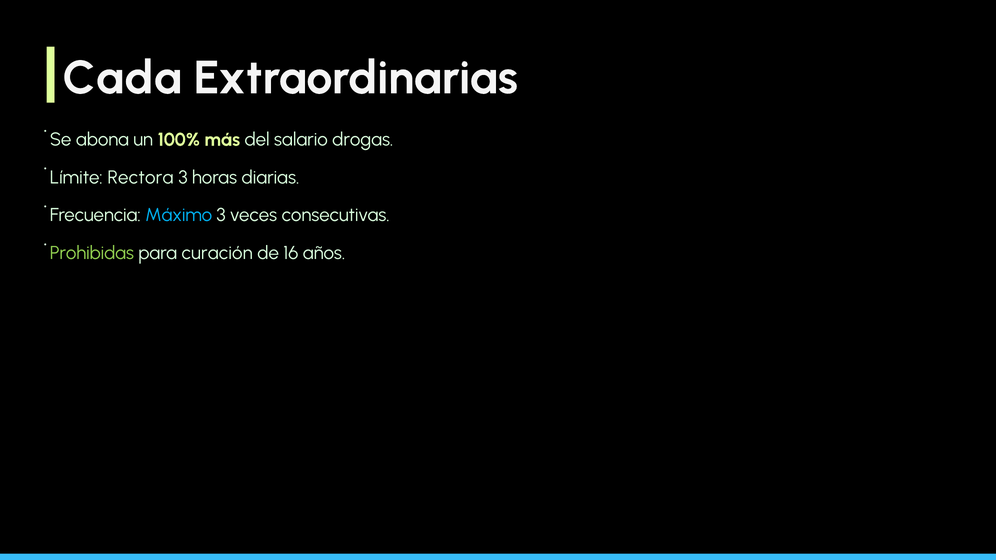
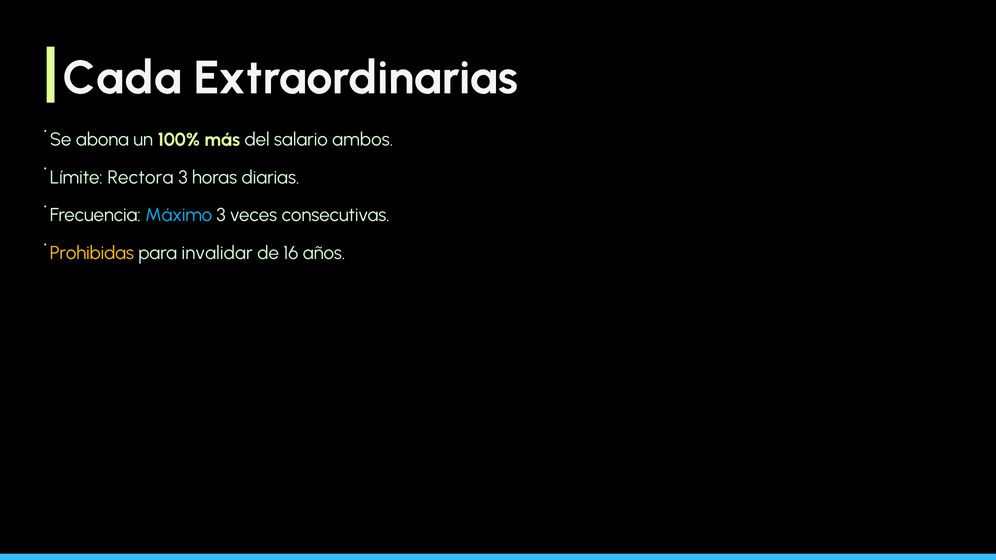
drogas: drogas -> ambos (363, 140)
Prohibidas colour: light green -> yellow (92, 253)
curación: curación -> invalidar (217, 253)
